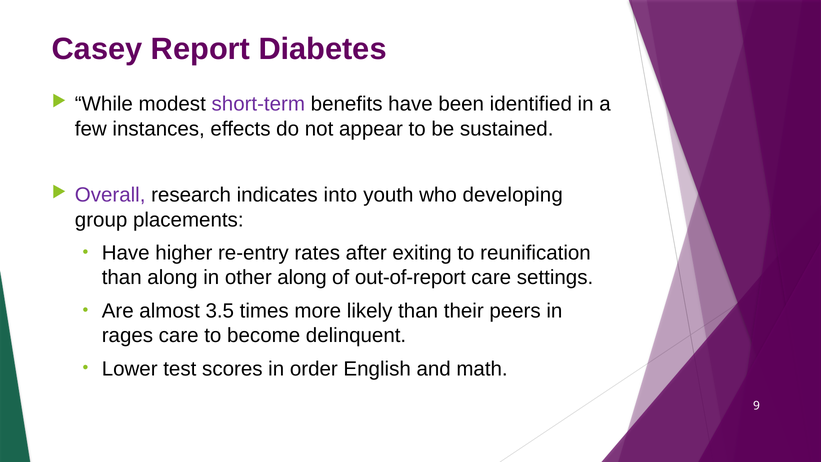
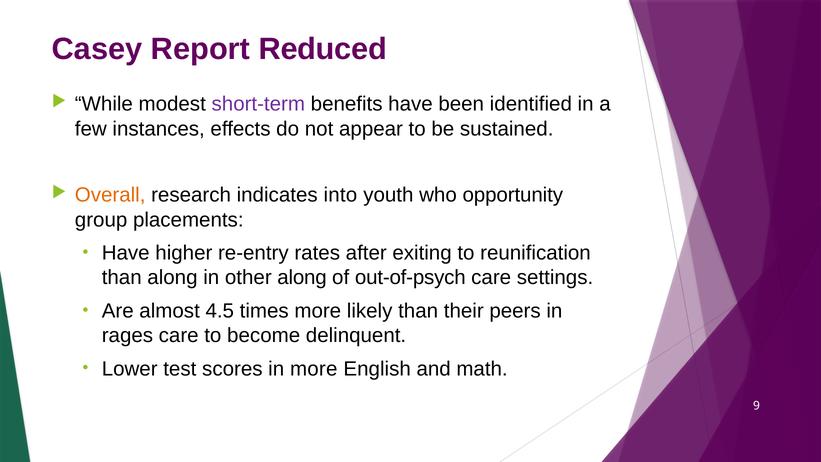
Diabetes: Diabetes -> Reduced (323, 49)
Overall colour: purple -> orange (110, 195)
developing: developing -> opportunity (513, 195)
out-of-report: out-of-report -> out-of-psych (410, 278)
3.5: 3.5 -> 4.5 (220, 311)
in order: order -> more (314, 369)
